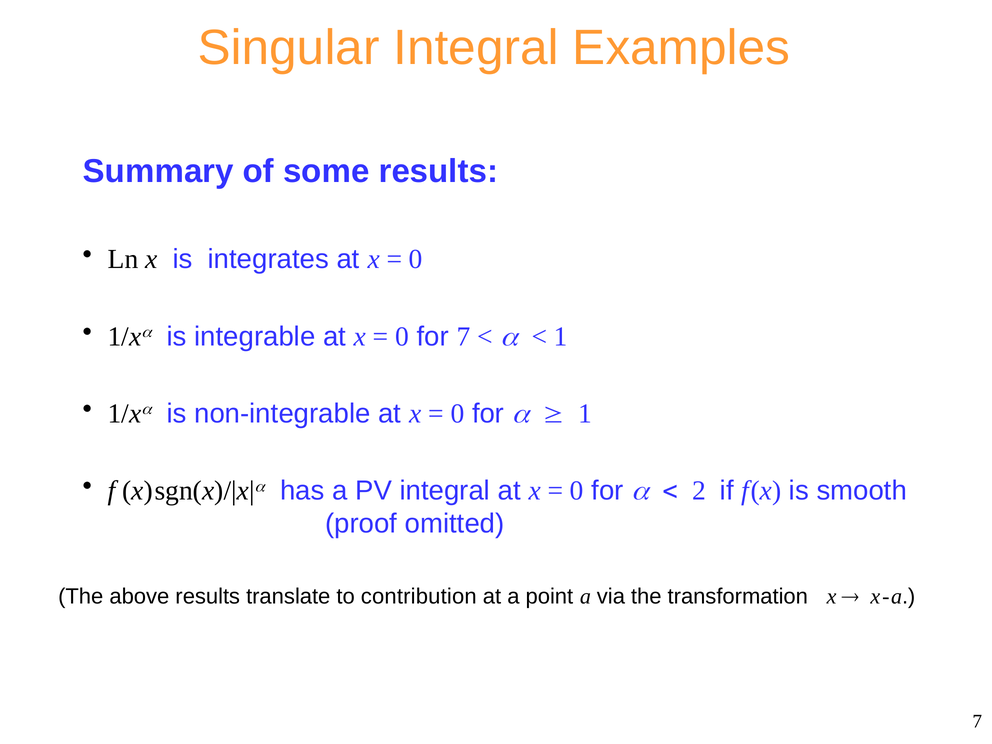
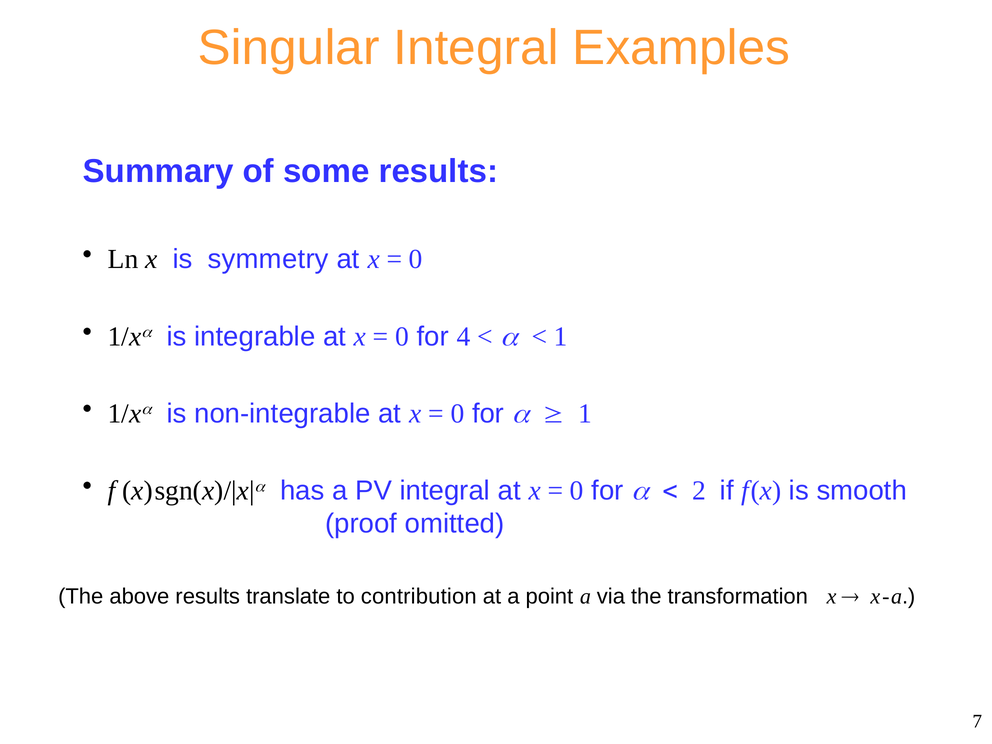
integrates: integrates -> symmetry (268, 259)
for 7: 7 -> 4 (464, 336)
